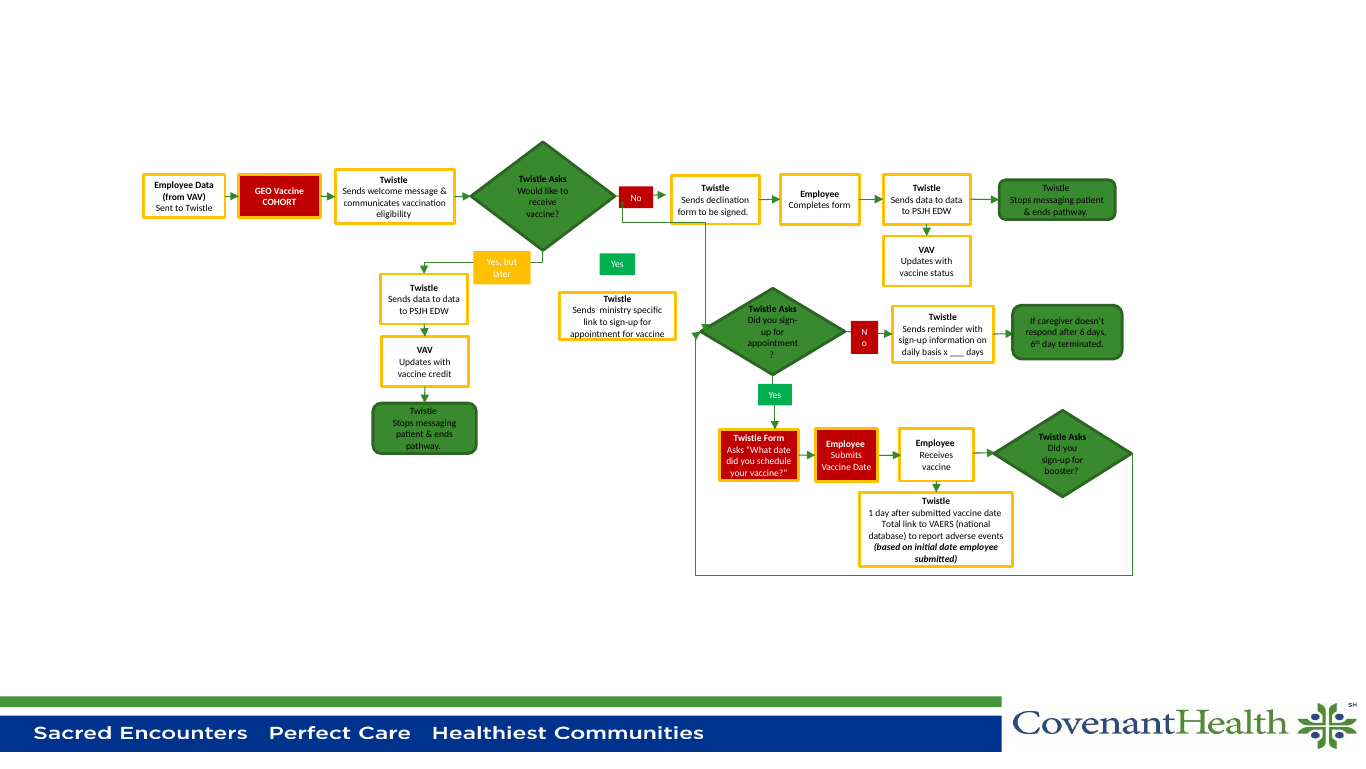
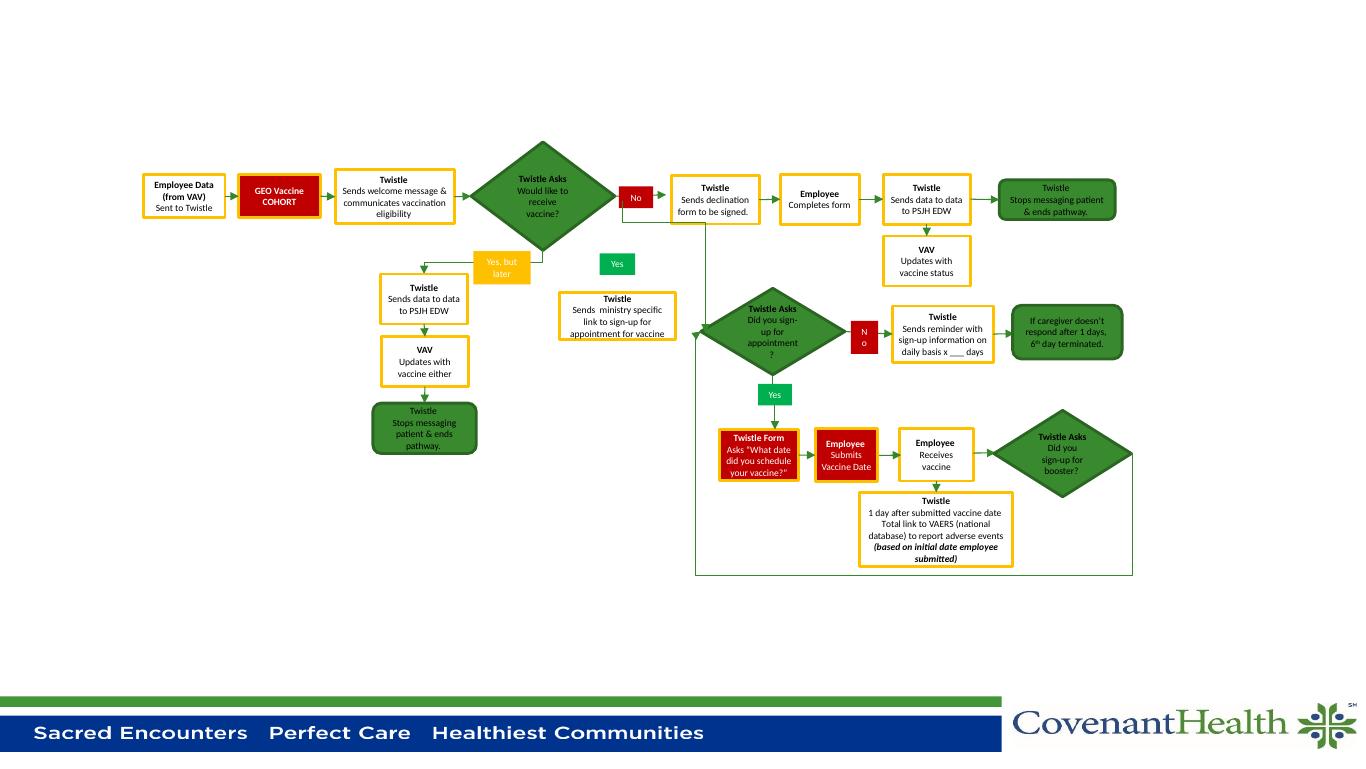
after 6: 6 -> 1 (1082, 332)
credit: credit -> either (440, 374)
